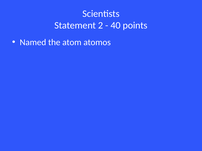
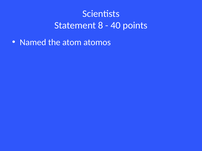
2: 2 -> 8 (101, 25)
